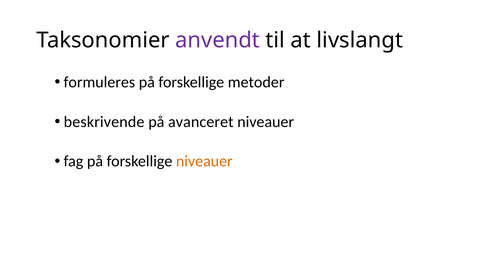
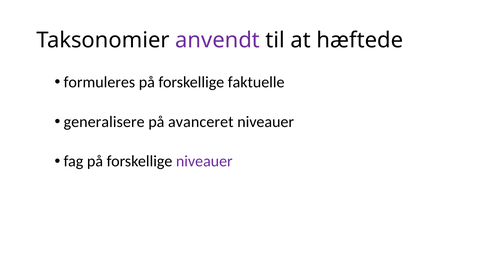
livslangt: livslangt -> hæftede (360, 40)
metoder: metoder -> faktuelle (256, 82)
beskrivende: beskrivende -> generalisere (104, 122)
niveauer colour: orange -> purple (204, 161)
